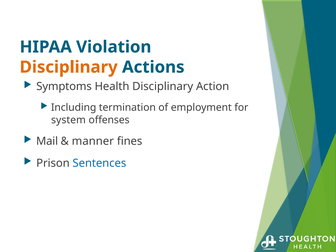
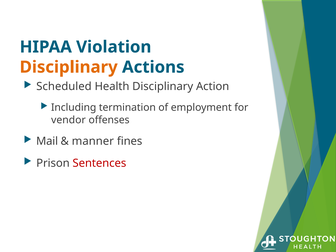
Symptoms: Symptoms -> Scheduled (64, 86)
system: system -> vendor (68, 120)
Sentences colour: blue -> red (99, 163)
